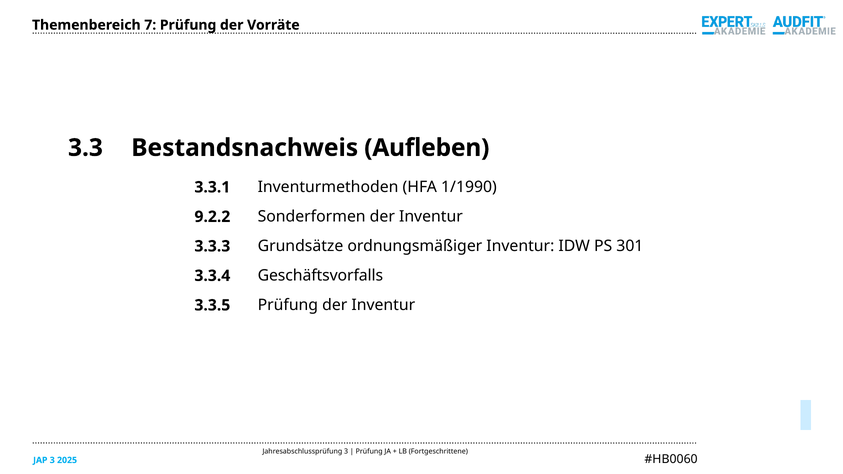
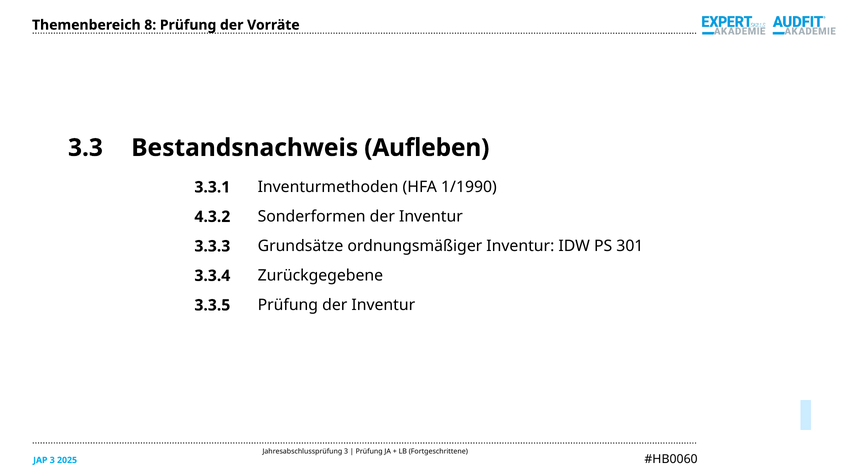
7: 7 -> 8 (150, 25)
9.2.2: 9.2.2 -> 4.3.2 (212, 217)
Geschäftsvorfalls: Geschäftsvorfalls -> Zurückgegebene (320, 276)
